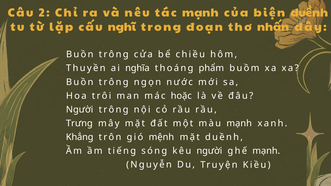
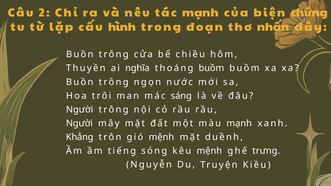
biện duềnh: duềnh -> chứng (309, 13)
nghĩ: nghĩ -> hình (122, 27)
thoáng phẩm: phẩm -> buồm (211, 68)
hoặc: hoặc -> sáng (181, 96)
Trưng: Trưng -> Người (79, 123)
kêu người: người -> mệnh (209, 151)
ghế mạnh: mạnh -> trưng (266, 151)
